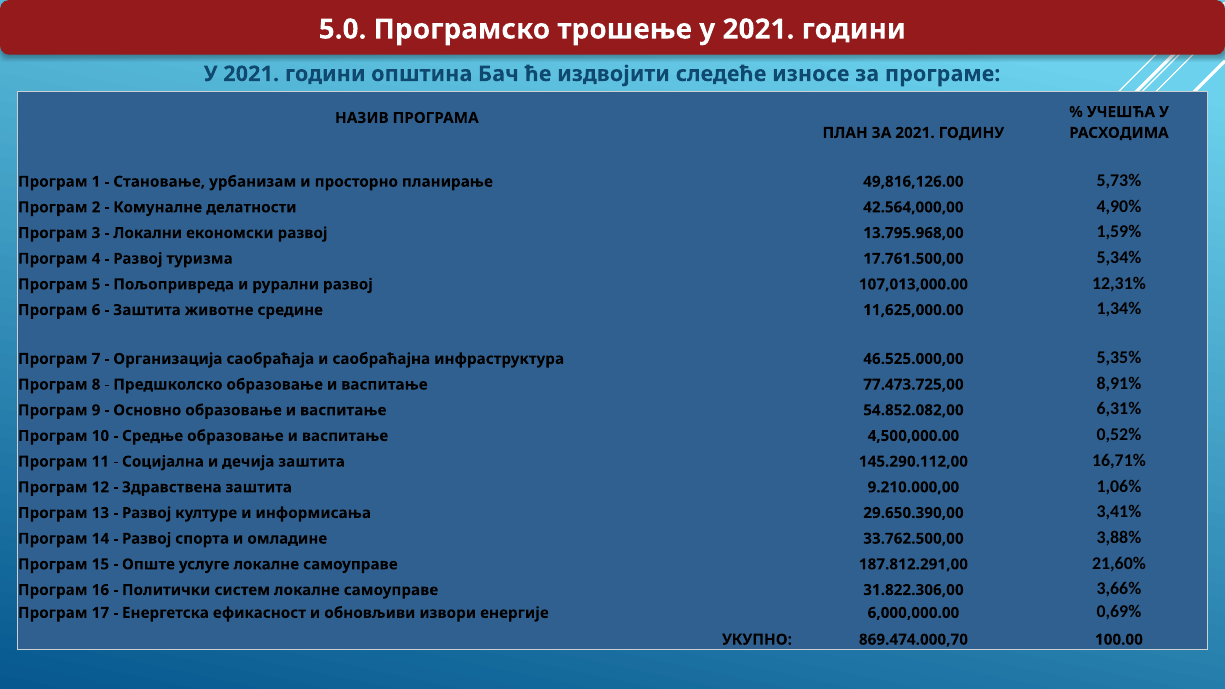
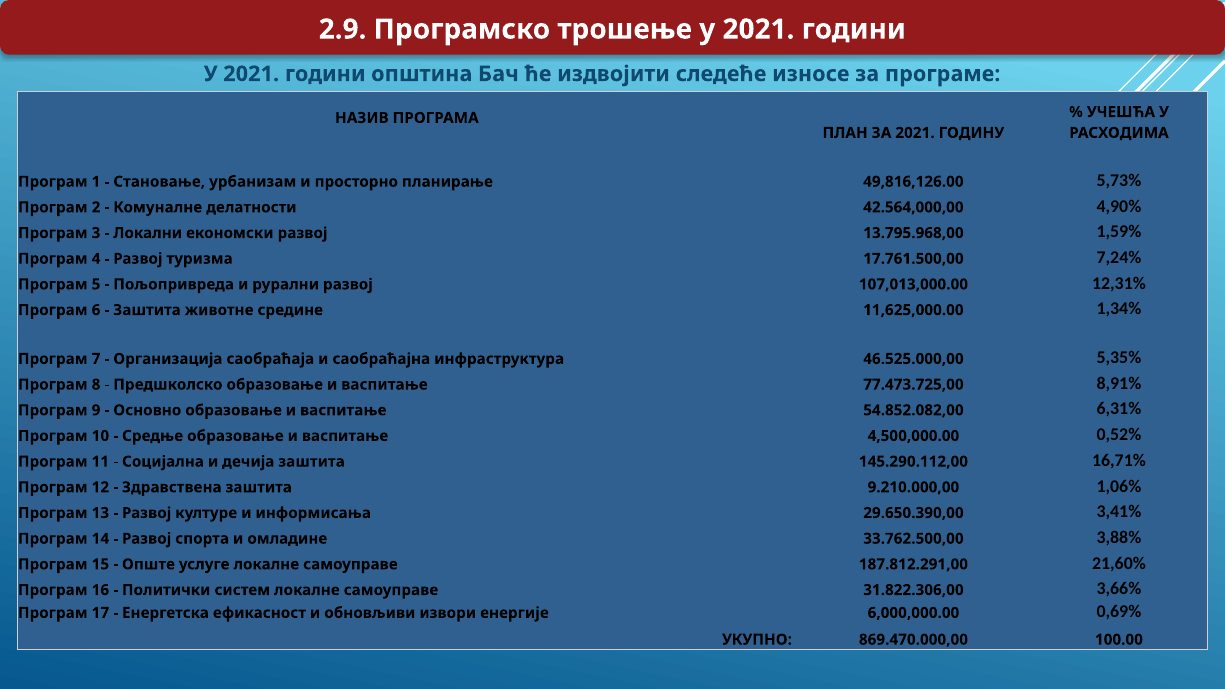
5.0: 5.0 -> 2.9 (343, 29)
5,34%: 5,34% -> 7,24% (1119, 258)
869.474.000,70: 869.474.000,70 -> 869.470.000,00 (913, 640)
